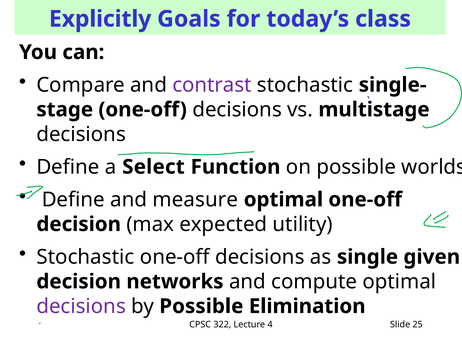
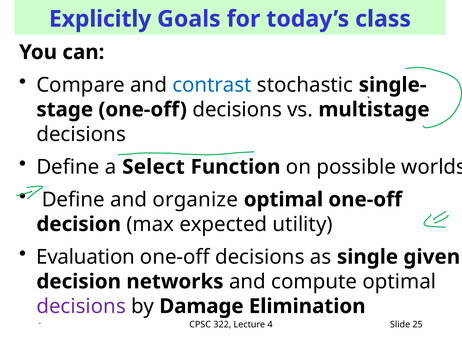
contrast colour: purple -> blue (212, 85)
measure: measure -> organize (195, 199)
Stochastic: Stochastic -> Evaluation (86, 257)
by Possible: Possible -> Damage (201, 306)
